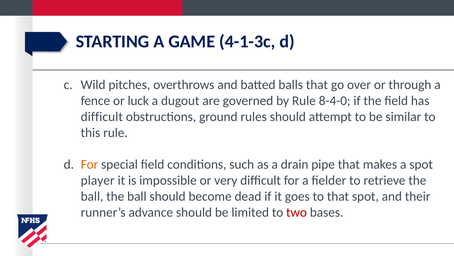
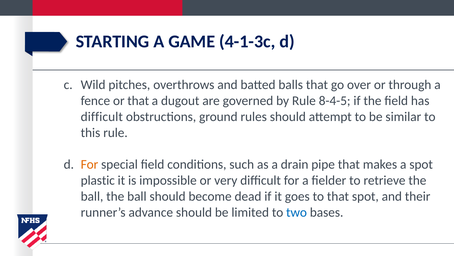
or luck: luck -> that (138, 101)
8-4-0: 8-4-0 -> 8-4-5 (335, 101)
player: player -> plastic (98, 180)
two colour: red -> blue (297, 212)
